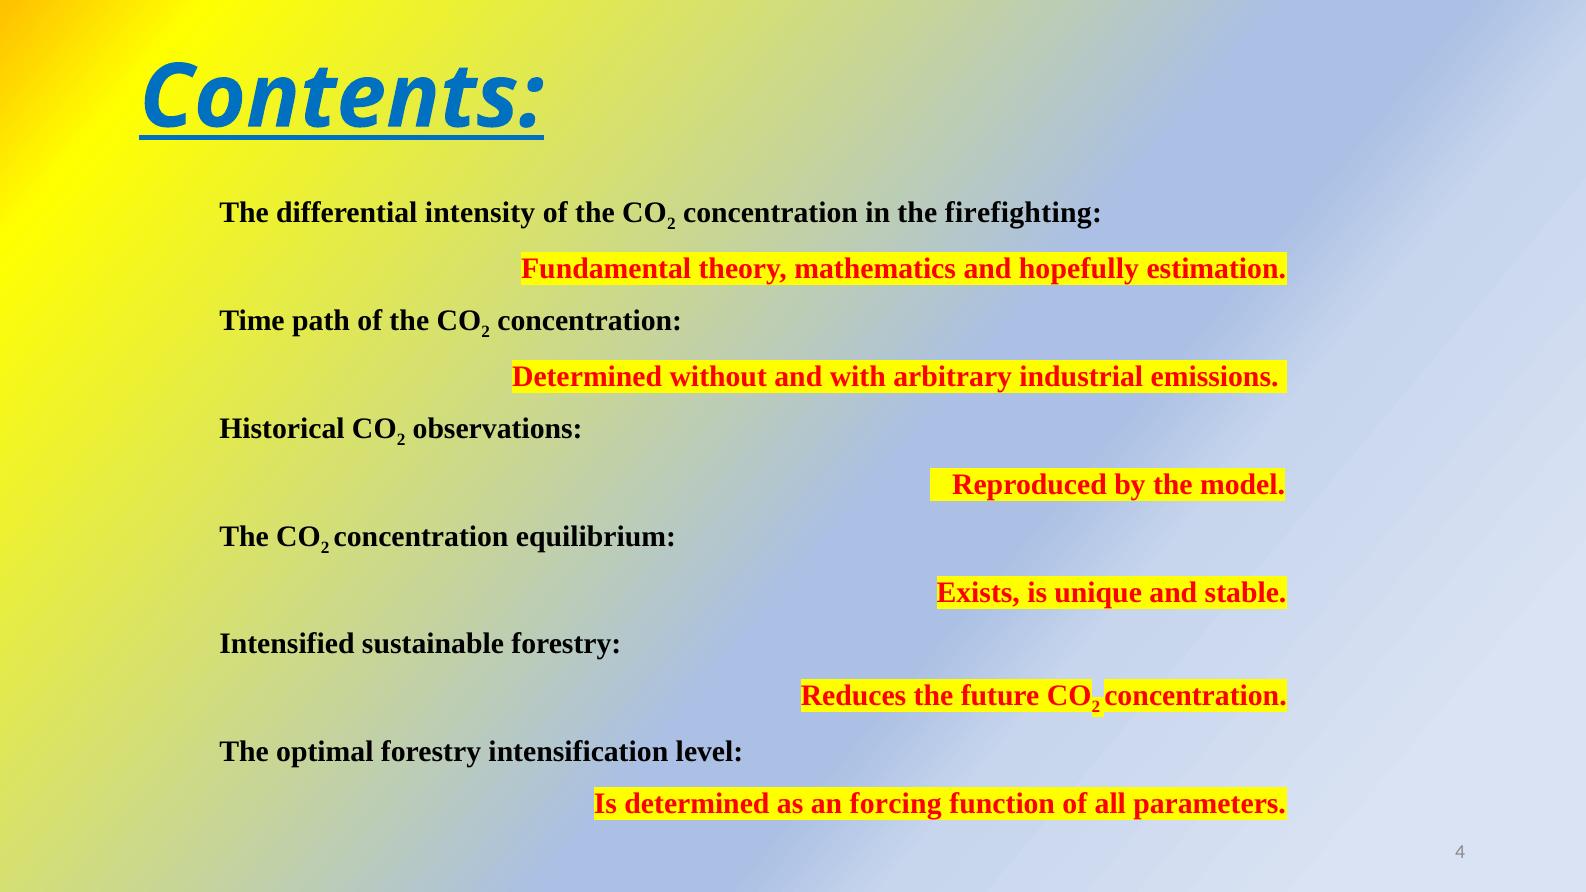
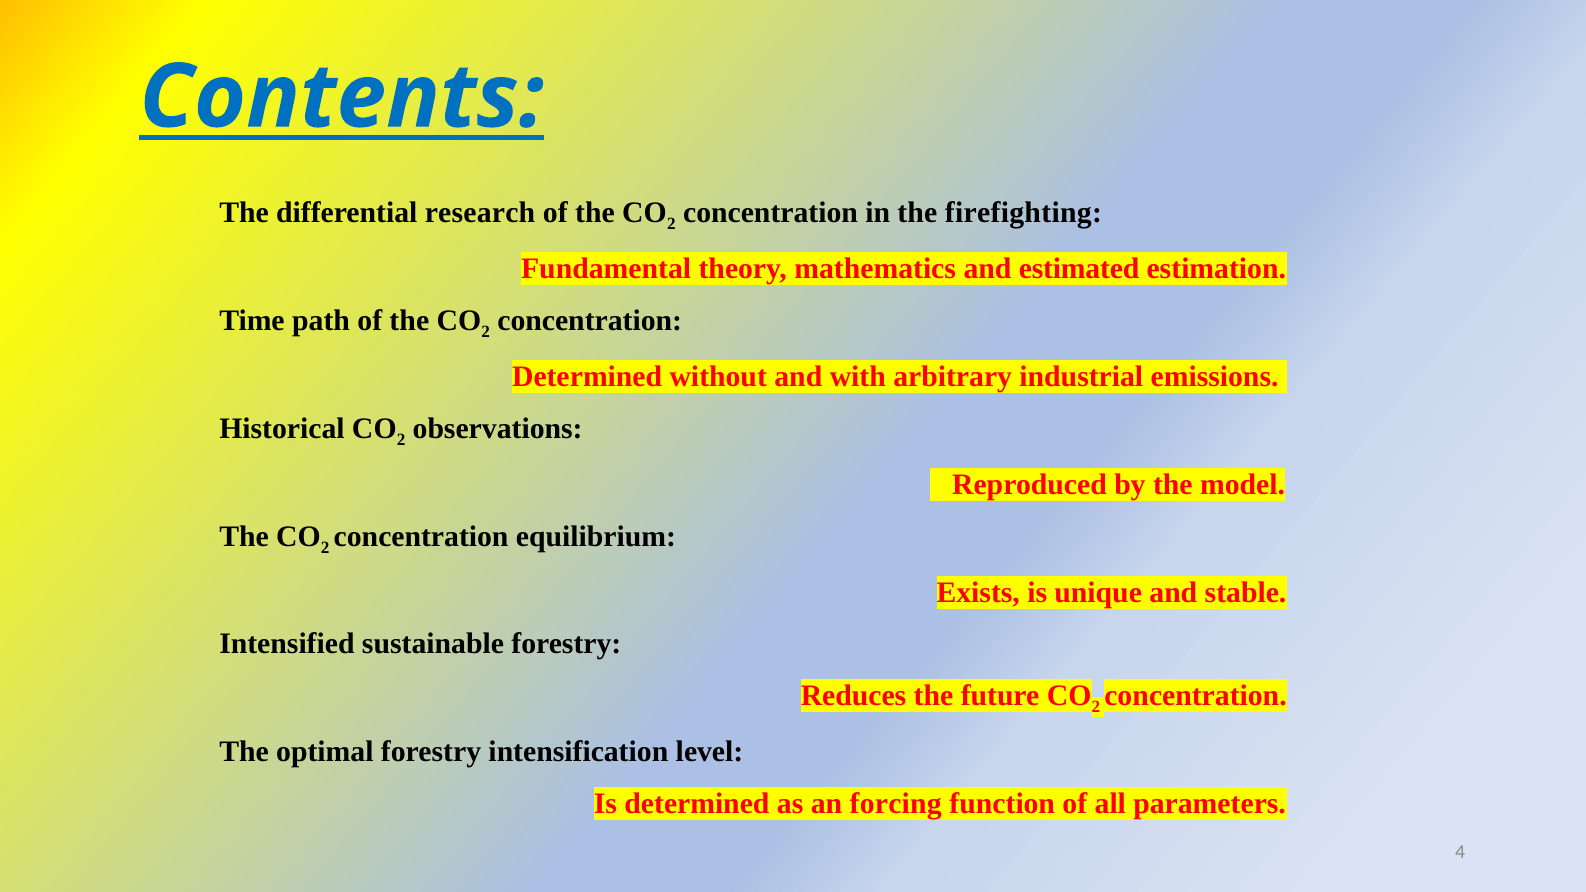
intensity: intensity -> research (480, 213)
hopefully: hopefully -> estimated (1079, 269)
